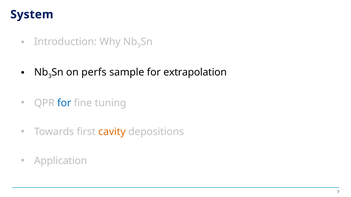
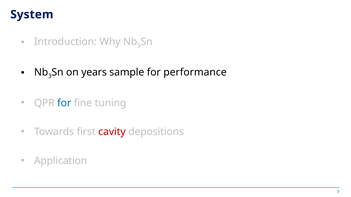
perfs: perfs -> years (94, 72)
extrapolation: extrapolation -> performance (195, 72)
cavity colour: orange -> red (112, 132)
